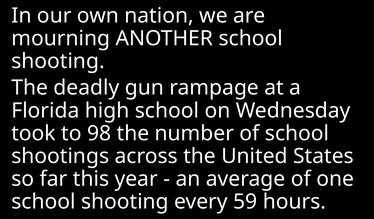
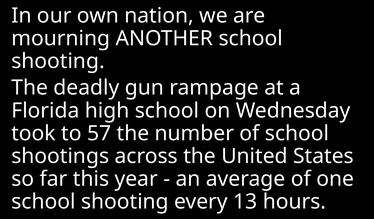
98: 98 -> 57 (99, 133)
59: 59 -> 13 (245, 202)
